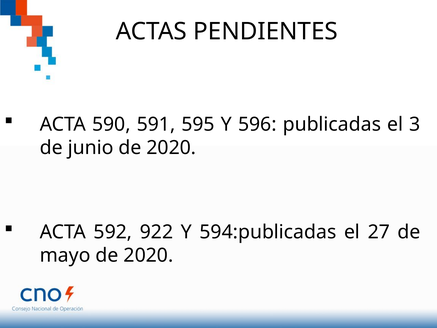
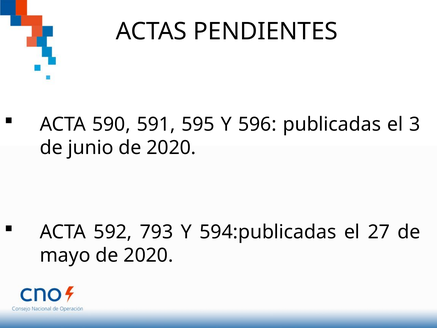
922: 922 -> 793 (156, 232)
